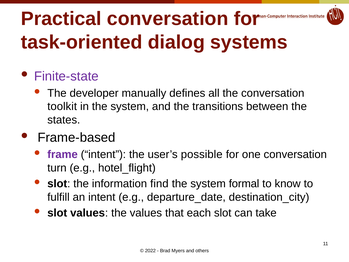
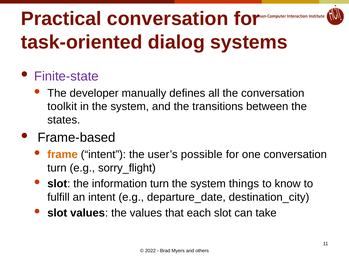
frame colour: purple -> orange (63, 154)
hotel_flight: hotel_flight -> sorry_flight (127, 168)
information find: find -> turn (159, 184)
formal: formal -> things (244, 184)
